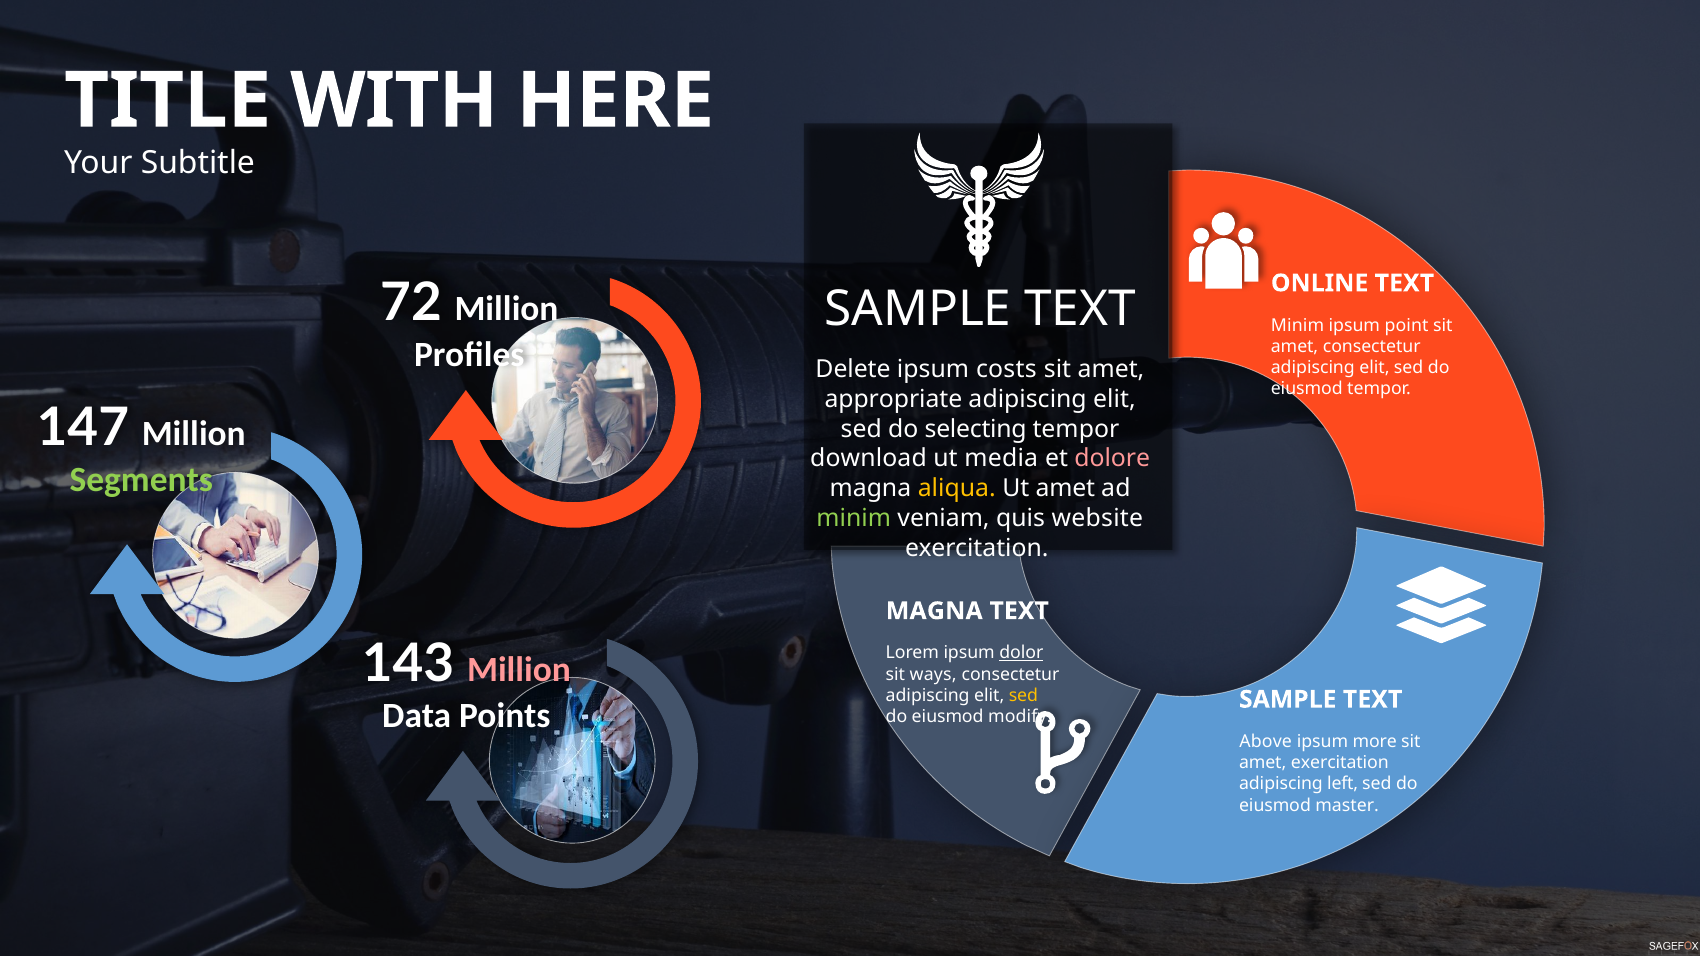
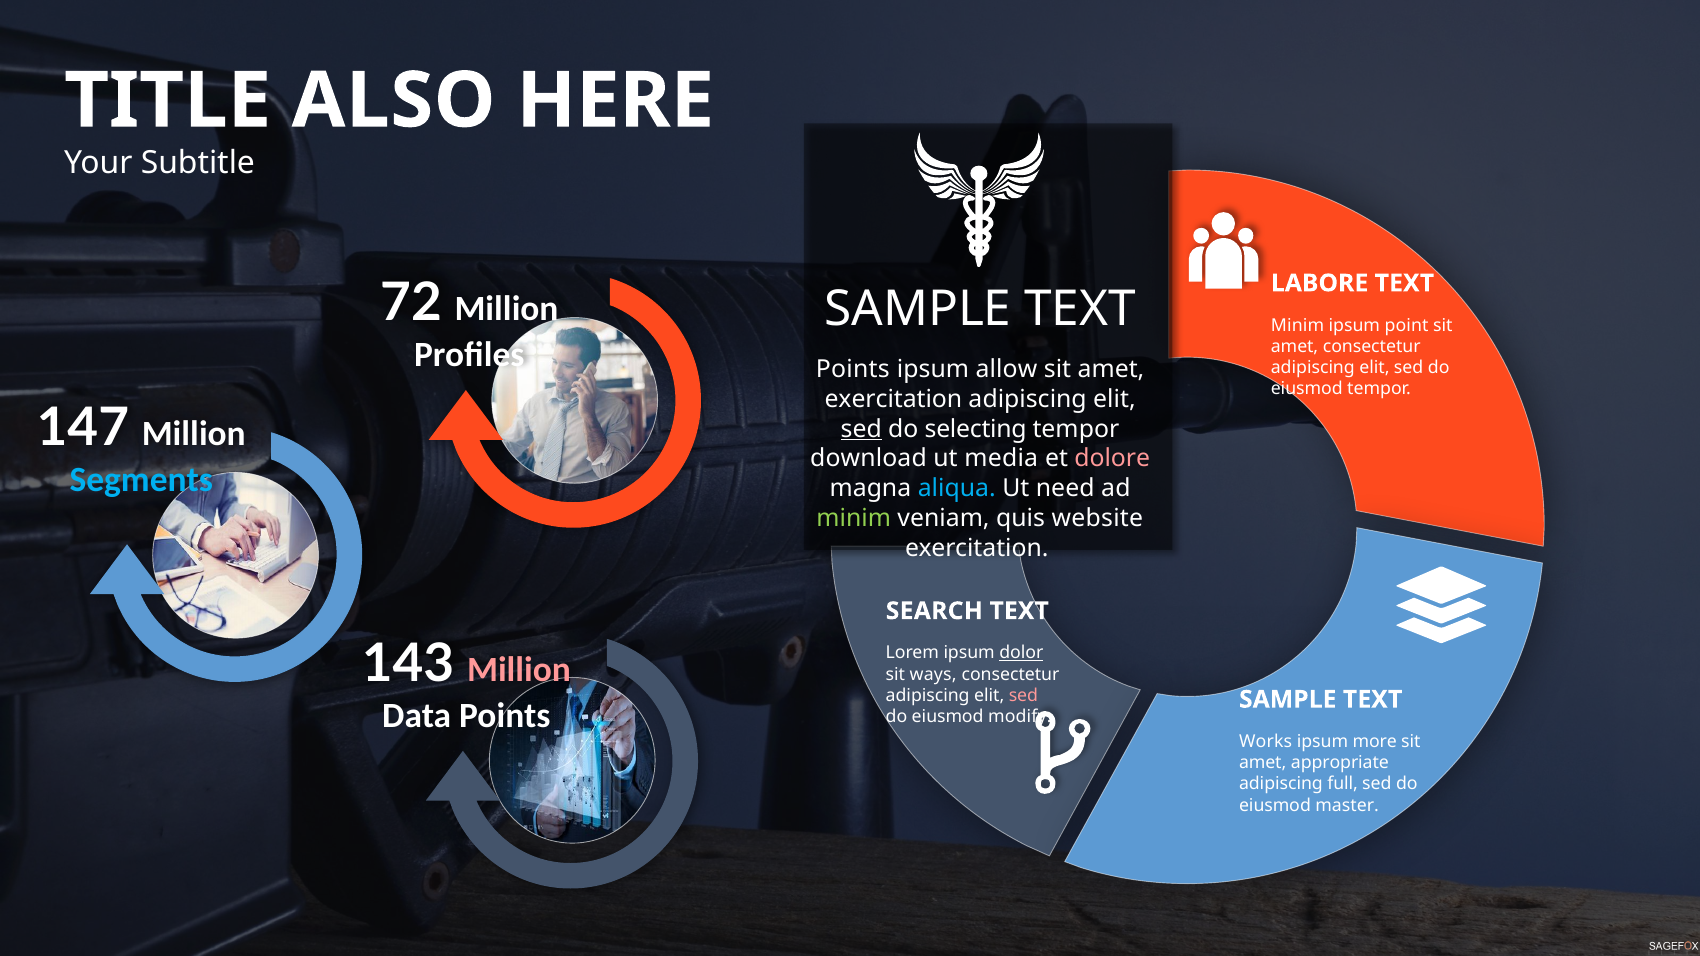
WITH: WITH -> ALSO (394, 101)
ONLINE: ONLINE -> LABORE (1320, 283)
Delete: Delete -> Points (853, 370)
costs: costs -> allow (1006, 370)
appropriate: appropriate -> exercitation (893, 399)
sed underline: none -> present (861, 429)
Segments colour: light green -> light blue (141, 480)
aliqua colour: yellow -> light blue (957, 489)
Ut amet: amet -> need (1065, 489)
MAGNA: MAGNA -> SEARCH (934, 611)
sed colour: yellow -> pink (1023, 696)
Above: Above -> Works (1266, 742)
amet exercitation: exercitation -> appropriate (1340, 763)
left: left -> full (1343, 784)
